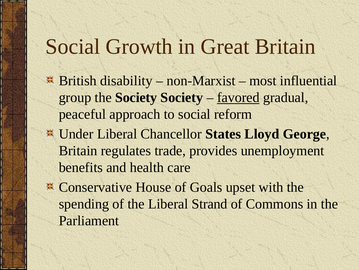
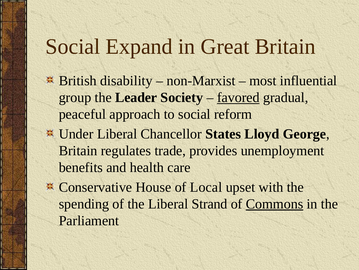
Growth: Growth -> Expand (139, 46)
the Society: Society -> Leader (136, 97)
Goals: Goals -> Local (206, 187)
Commons underline: none -> present (275, 203)
